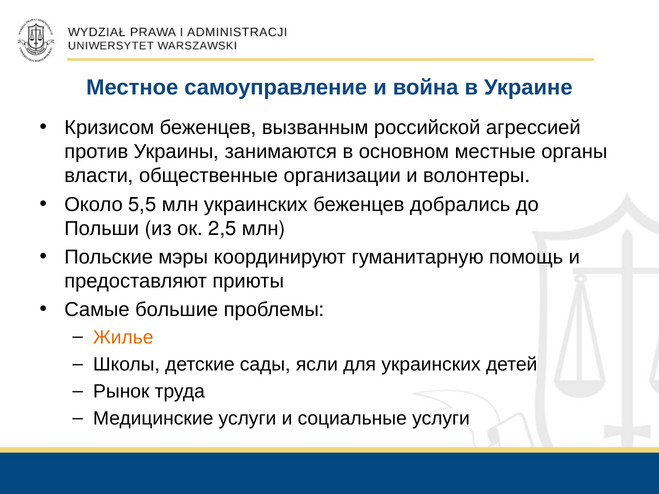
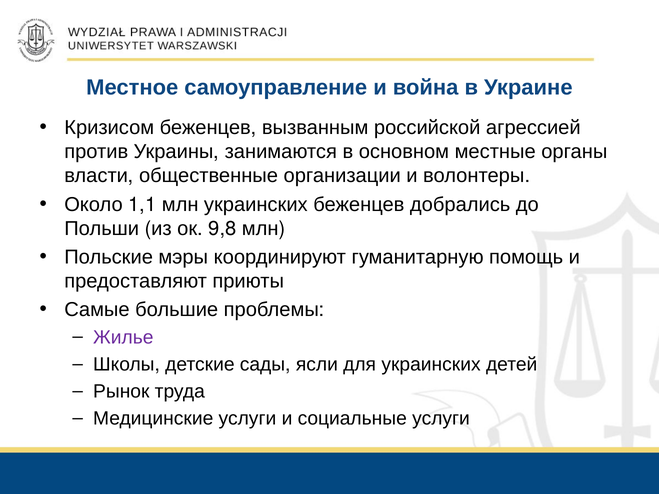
5,5: 5,5 -> 1,1 (142, 204)
2,5: 2,5 -> 9,8 (222, 229)
Жилье colour: orange -> purple (123, 337)
